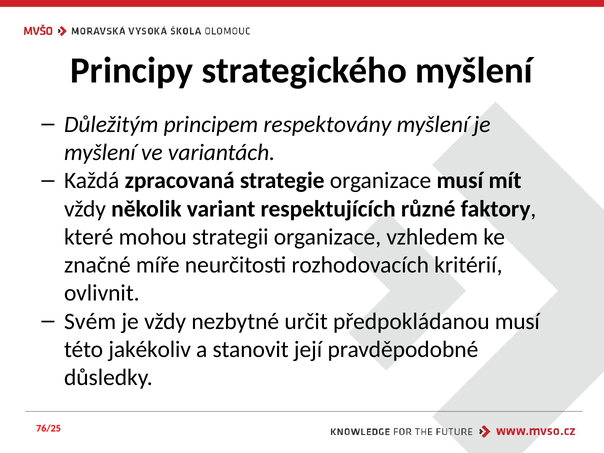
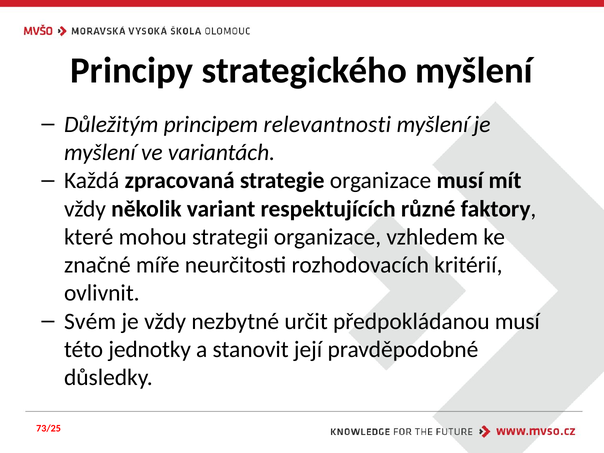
respektovány: respektovány -> relevantnosti (327, 124)
jakékoliv: jakékoliv -> jednotky (150, 349)
76/25: 76/25 -> 73/25 (49, 429)
